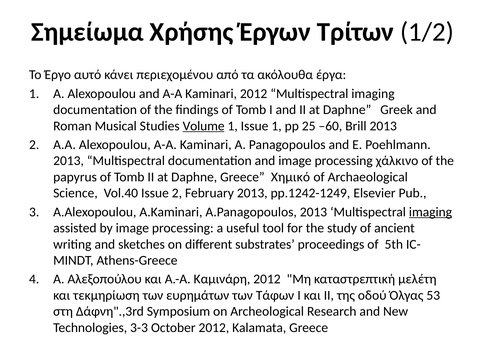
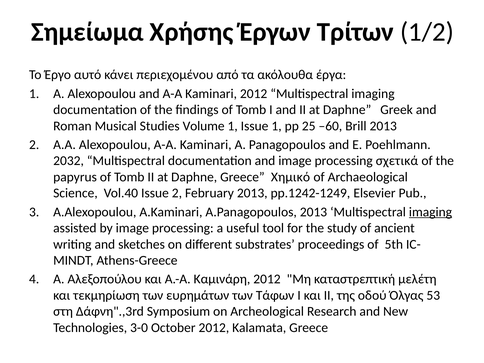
Volume underline: present -> none (204, 126)
2013: 2013 -> 2032 (69, 161)
χάλκινο: χάλκινο -> σχετικά (397, 161)
3-3: 3-3 -> 3-0 (139, 328)
